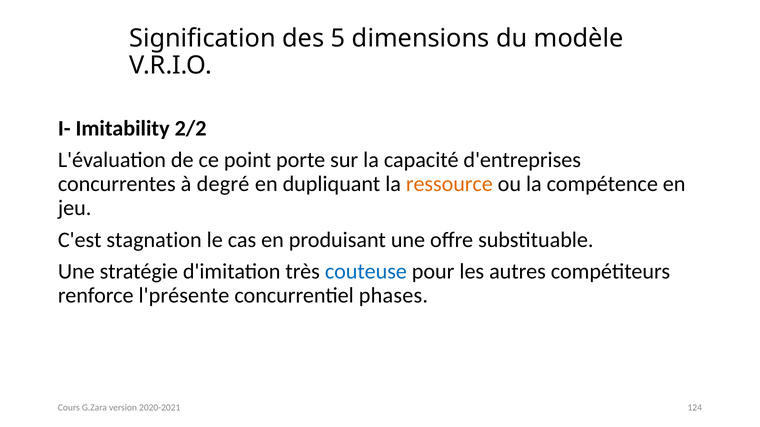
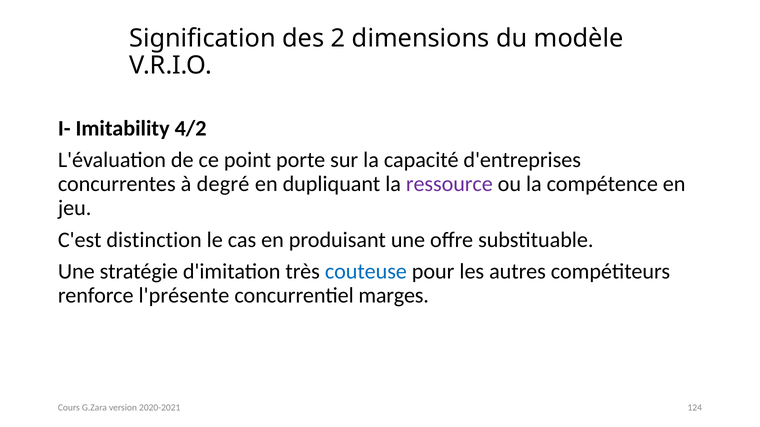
5: 5 -> 2 (338, 38)
2/2: 2/2 -> 4/2 (191, 128)
ressource colour: orange -> purple (449, 184)
stagnation: stagnation -> distinction (154, 240)
phases: phases -> marges (394, 296)
